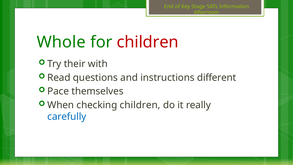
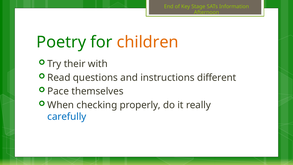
Whole: Whole -> Poetry (61, 42)
children colour: red -> orange (148, 42)
checking children: children -> properly (140, 105)
